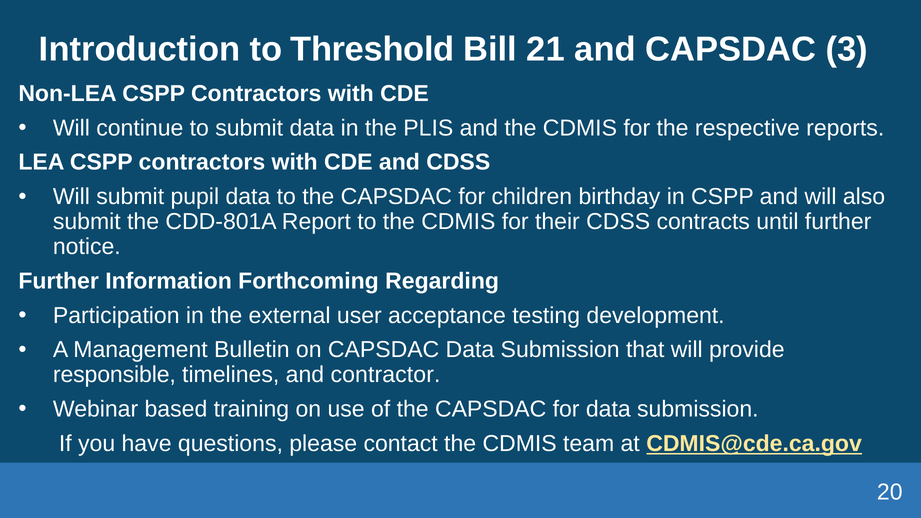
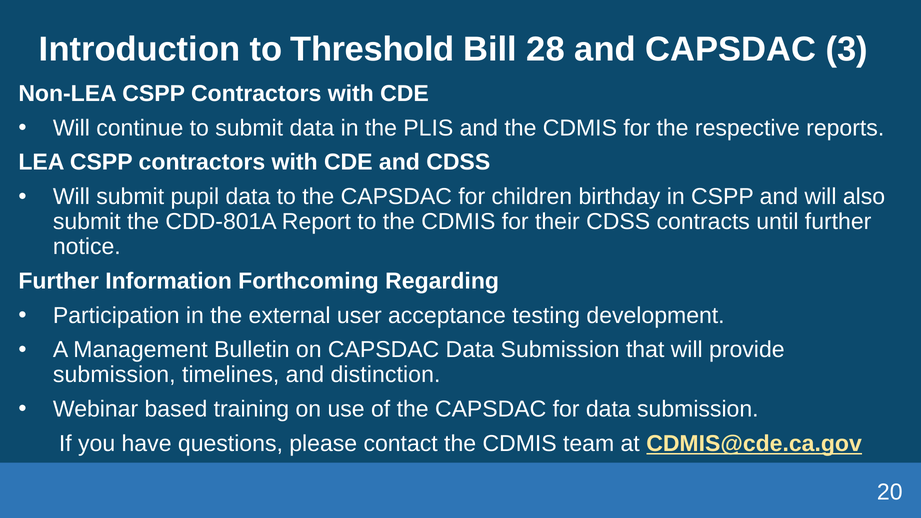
21: 21 -> 28 (546, 49)
responsible: responsible -> submission (114, 375)
contractor: contractor -> distinction (385, 375)
